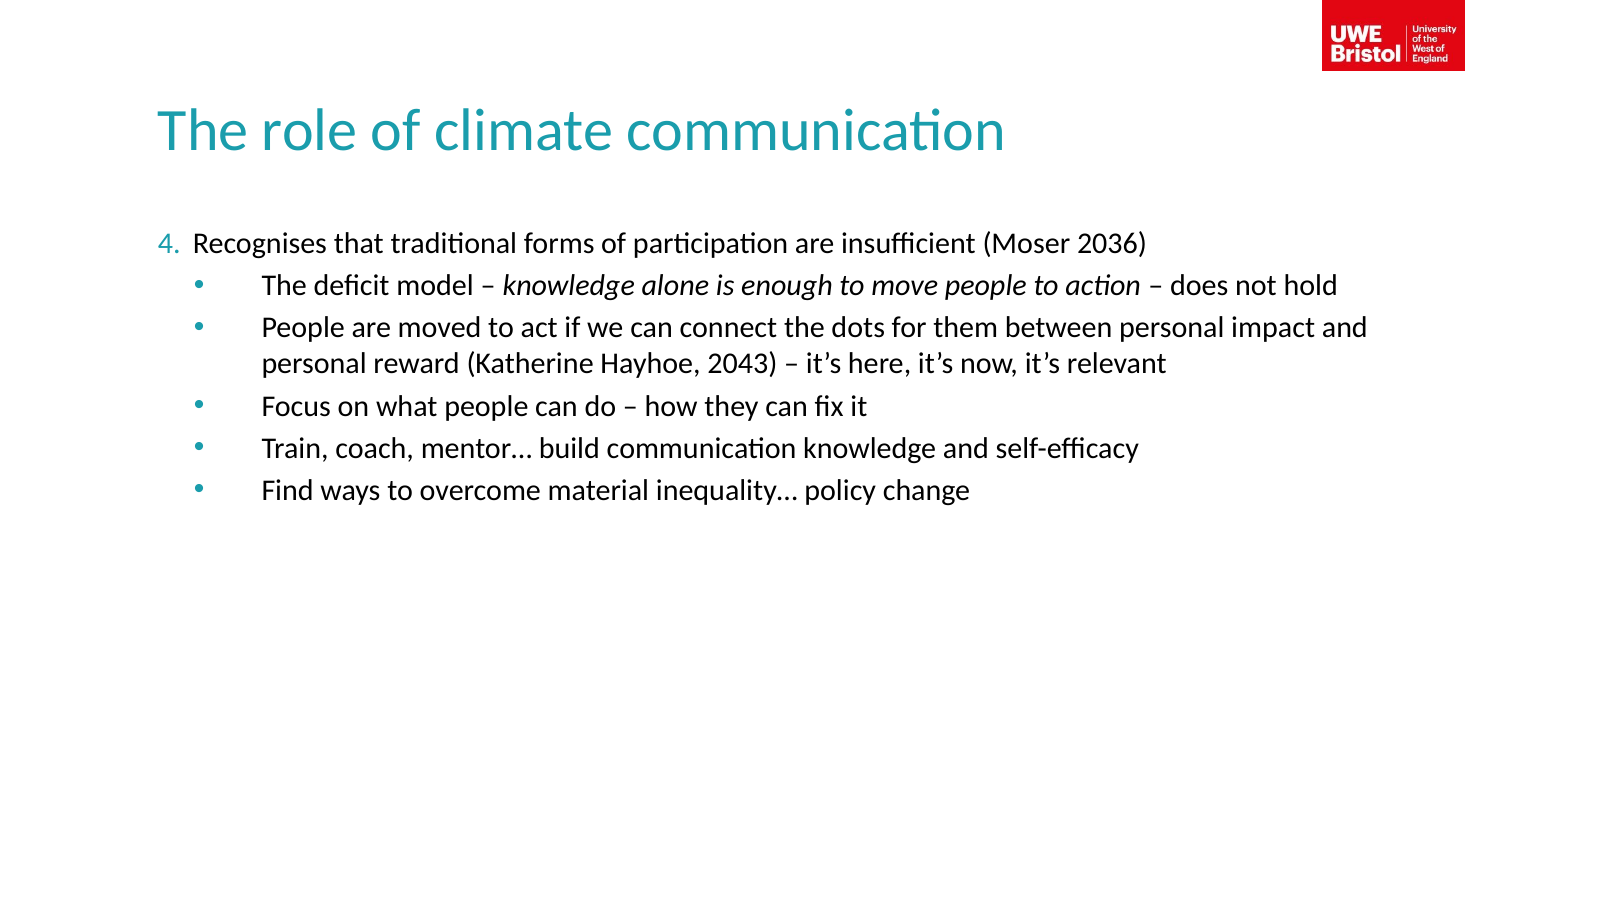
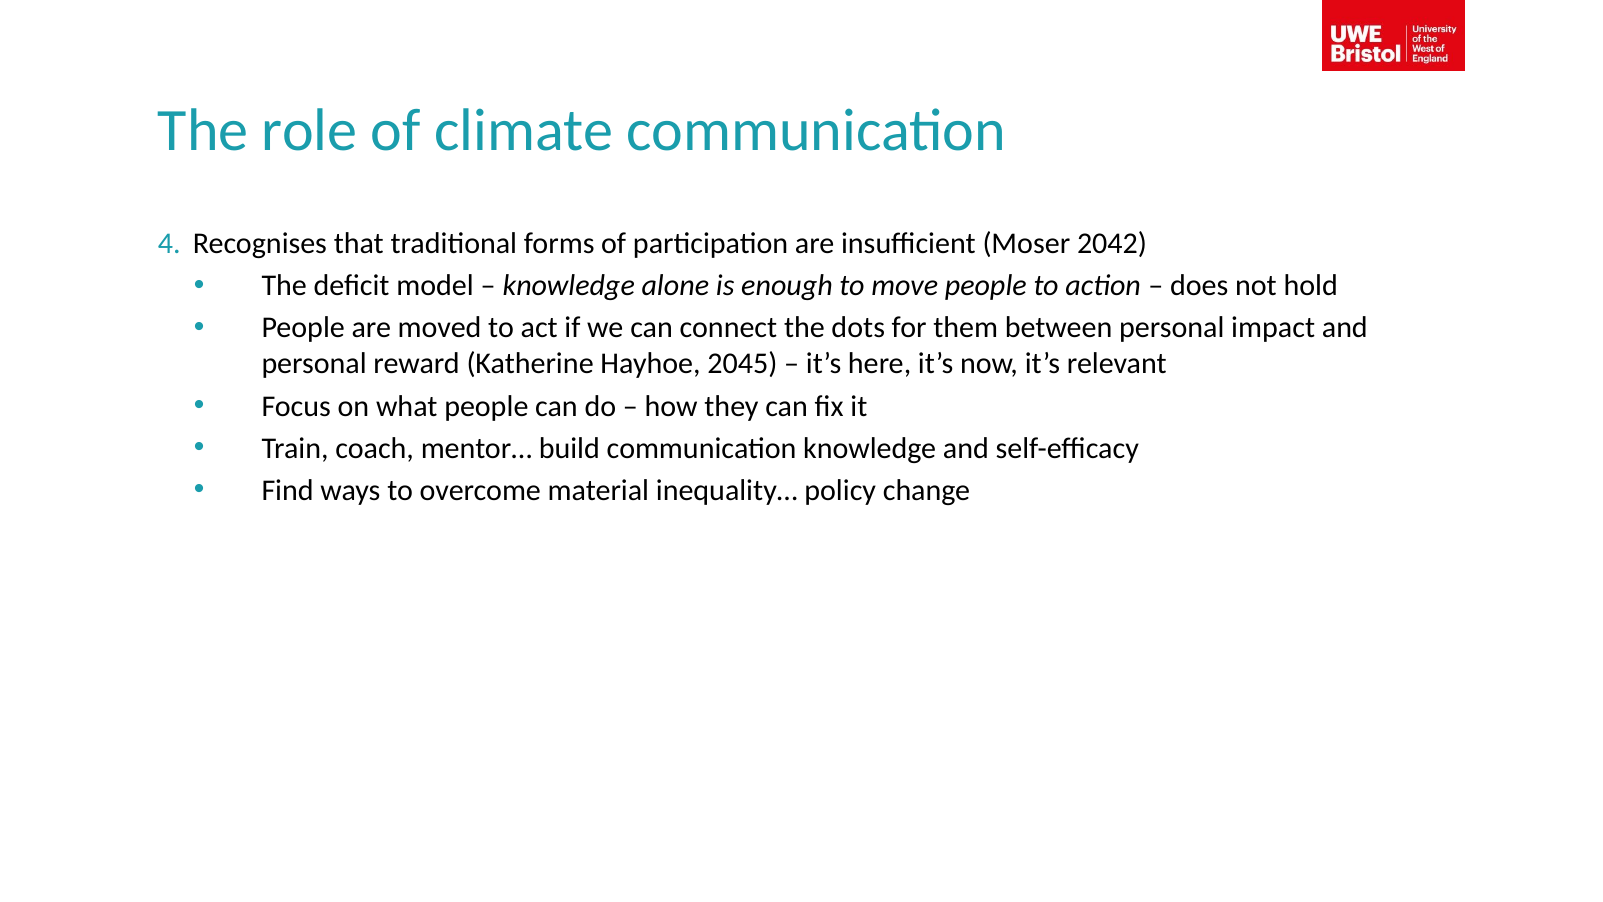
2036: 2036 -> 2042 (1112, 244)
2043: 2043 -> 2045 (742, 364)
